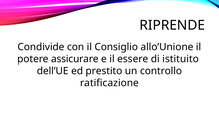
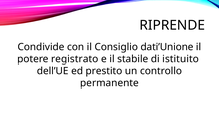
allo’Unione: allo’Unione -> dati’Unione (167, 47)
assicurare: assicurare -> registrato (75, 59)
essere: essere -> stabile (133, 59)
ratificazione: ratificazione -> permanente (109, 83)
